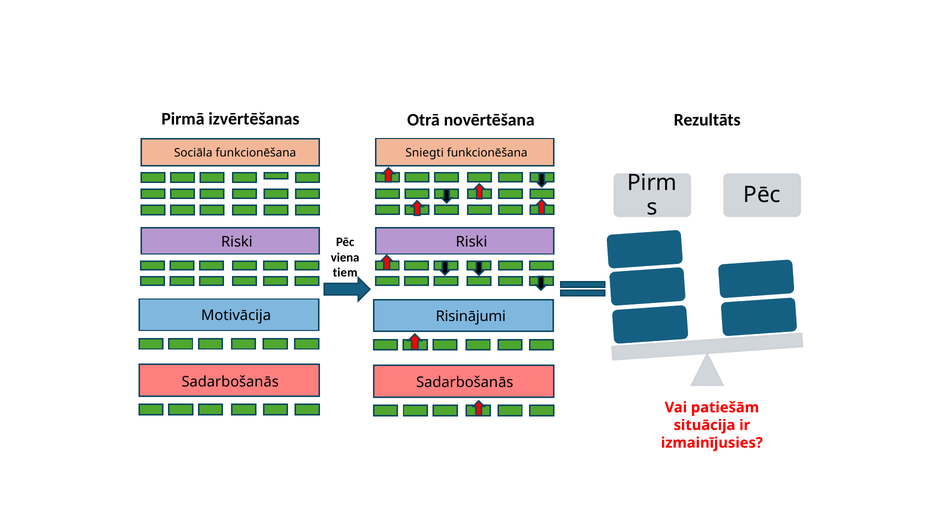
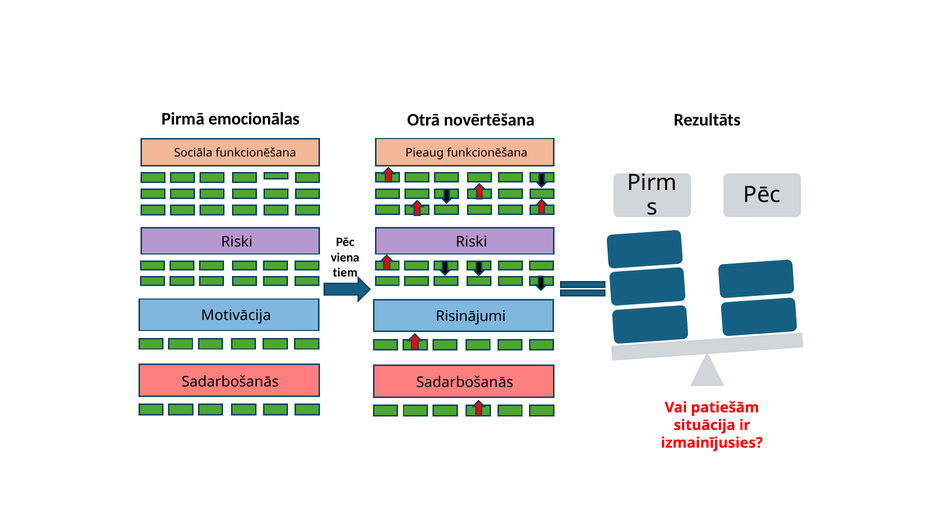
izvērtēšanas: izvērtēšanas -> emocionālas (254, 119)
Sniegti: Sniegti -> Pieaug (425, 153)
